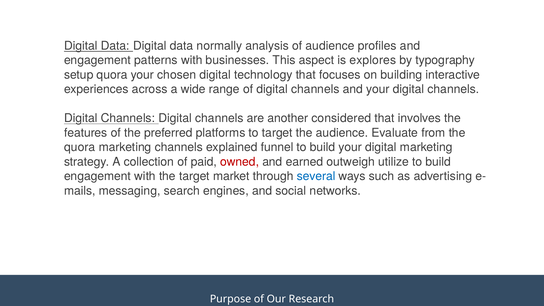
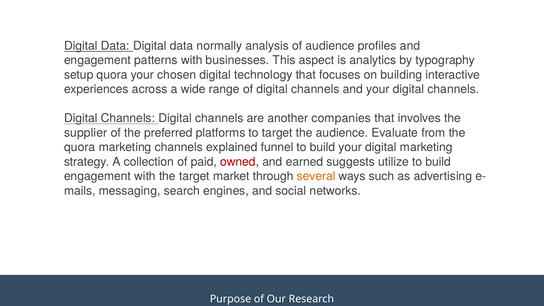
explores: explores -> analytics (373, 60)
considered: considered -> companies (341, 118)
features: features -> supplier (86, 133)
outweigh: outweigh -> suggests (351, 162)
several colour: blue -> orange (316, 176)
